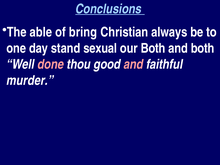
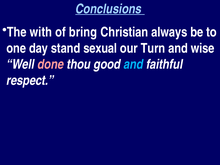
able: able -> with (41, 32)
our Both: Both -> Turn (153, 48)
and both: both -> wise (203, 48)
and colour: pink -> light blue (133, 64)
murder: murder -> respect (30, 80)
